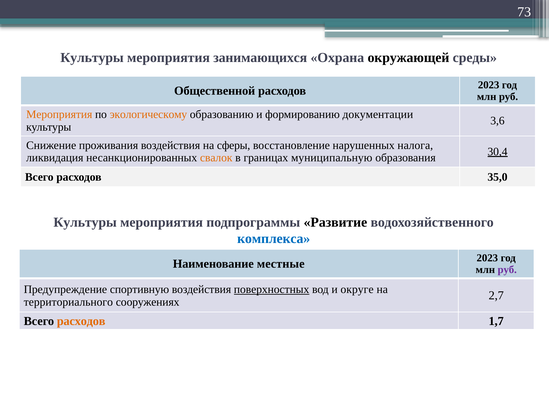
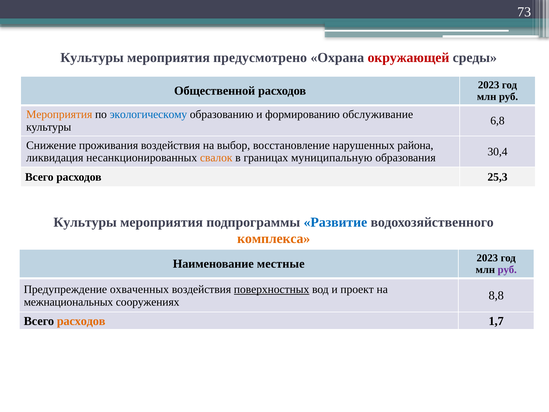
занимающихся: занимающихся -> предусмотрено (260, 57)
окружающей colour: black -> red (408, 57)
экологическому colour: orange -> blue (148, 114)
документации: документации -> обслуживание (378, 114)
3,6: 3,6 -> 6,8 (497, 121)
сферы: сферы -> выбор (234, 145)
налога: налога -> района (415, 145)
30,4 underline: present -> none (498, 151)
35,0: 35,0 -> 25,3 (498, 177)
Развитие colour: black -> blue (335, 222)
комплекса colour: blue -> orange (274, 239)
спортивную: спортивную -> охваченных (139, 289)
округе: округе -> проект (357, 289)
2,7: 2,7 -> 8,8 (496, 295)
территориального: территориального -> межнациональных (68, 302)
